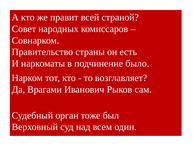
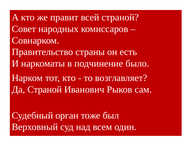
Да Врагами: Врагами -> Страной (45, 90)
